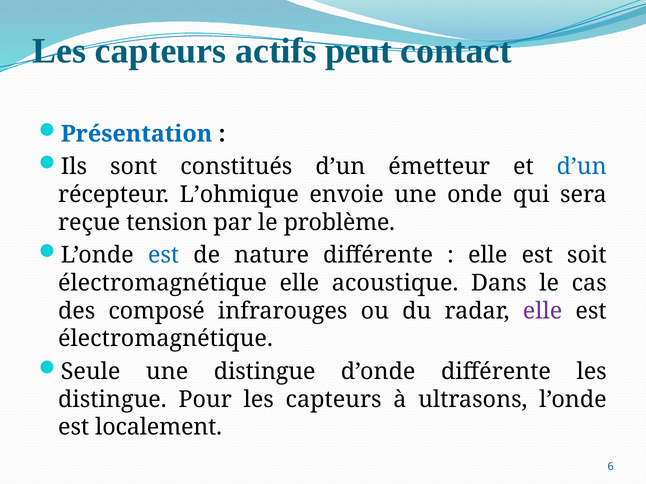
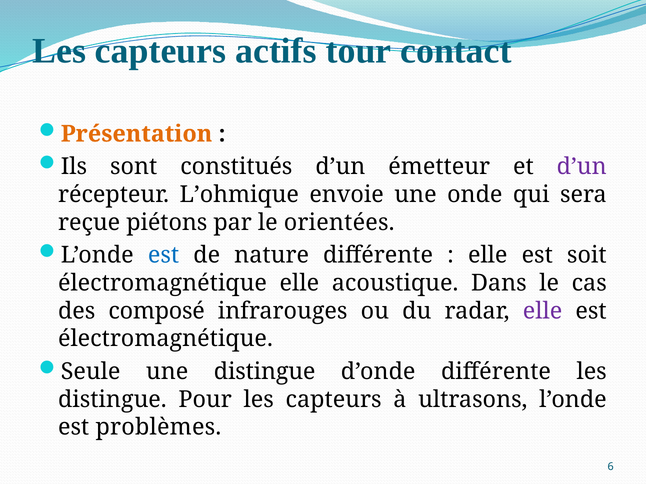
peut: peut -> tour (359, 51)
Présentation colour: blue -> orange (137, 134)
d’un colour: blue -> purple (582, 167)
tension: tension -> piétons (167, 223)
problème: problème -> orientées (339, 223)
localement: localement -> problèmes (158, 428)
